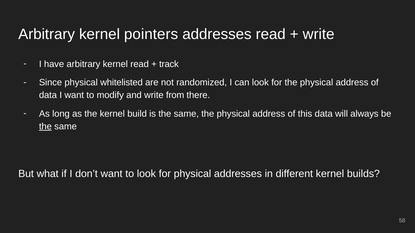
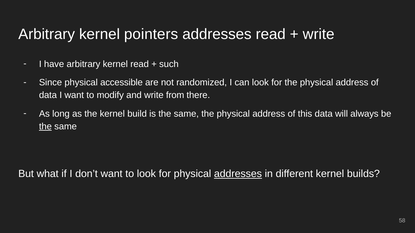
track: track -> such (169, 64)
whitelisted: whitelisted -> accessible (122, 83)
addresses underline: none -> present (238, 174)
